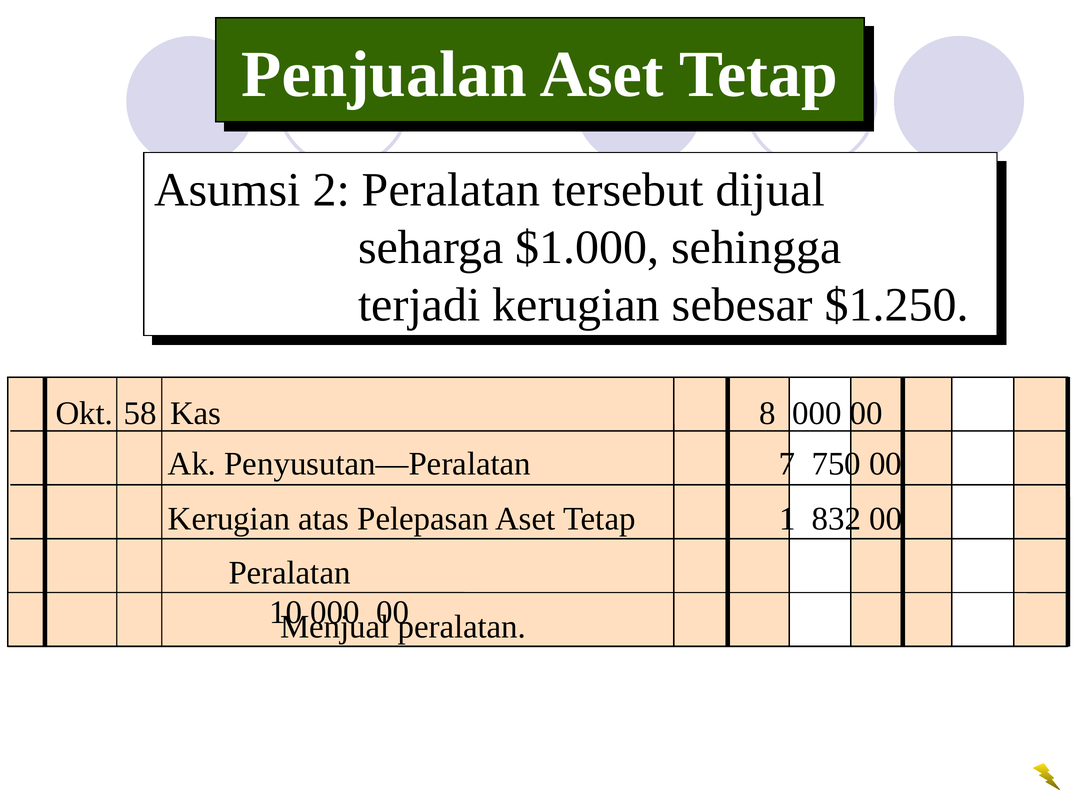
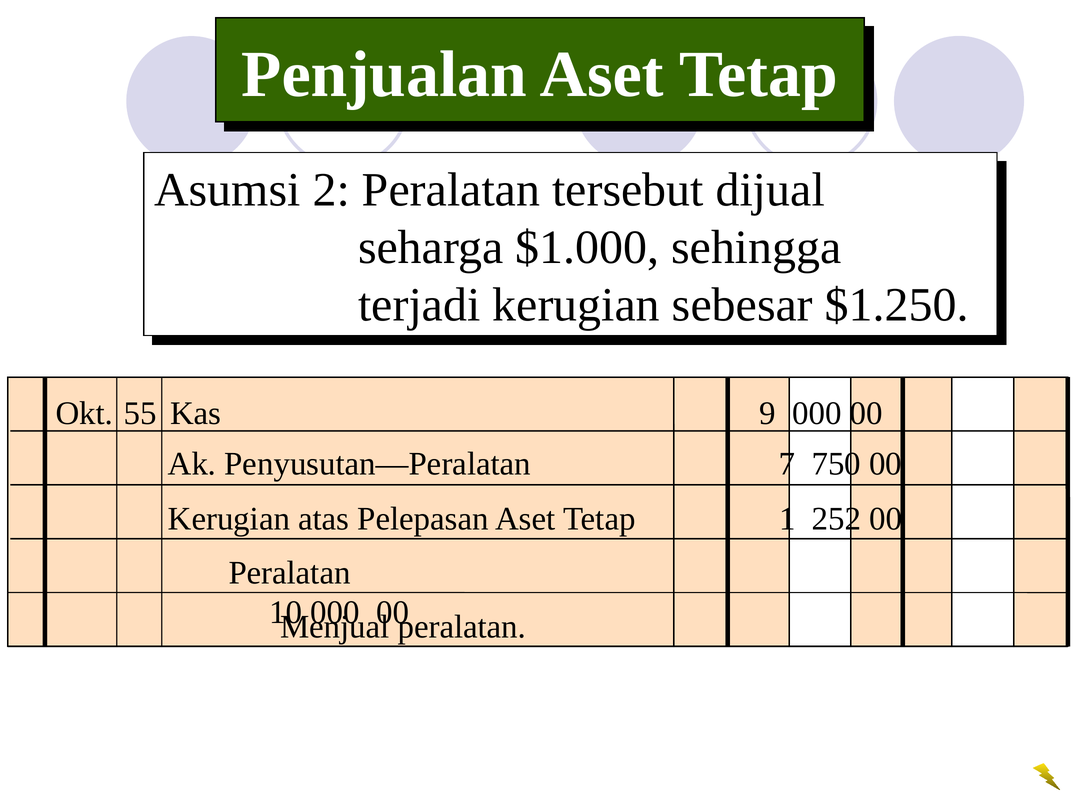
58: 58 -> 55 (140, 414)
8: 8 -> 9 (768, 414)
832: 832 -> 252 (836, 519)
